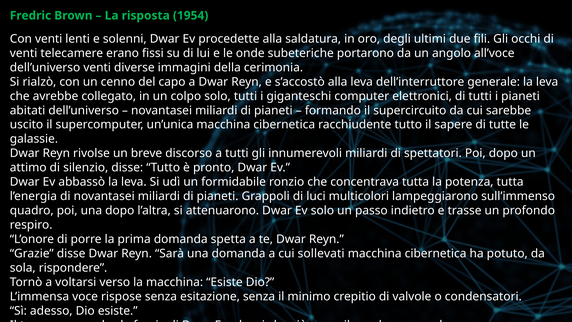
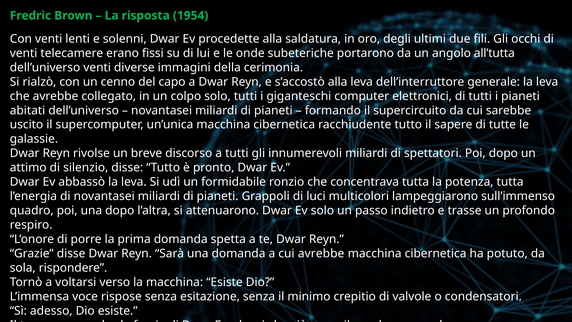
all’voce: all’voce -> all’tutta (494, 53)
cui sollevati: sollevati -> avrebbe (321, 253)
